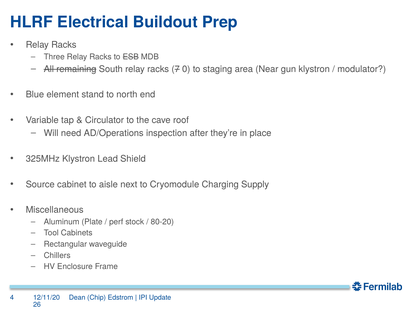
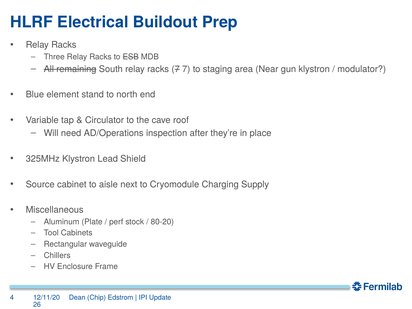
7 0: 0 -> 7 (186, 69)
